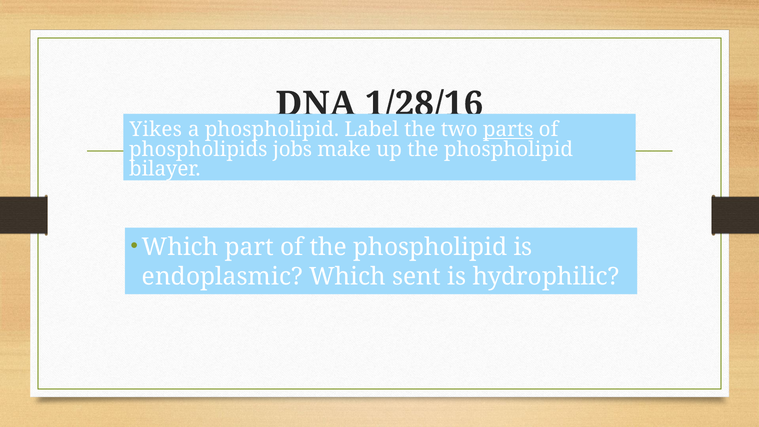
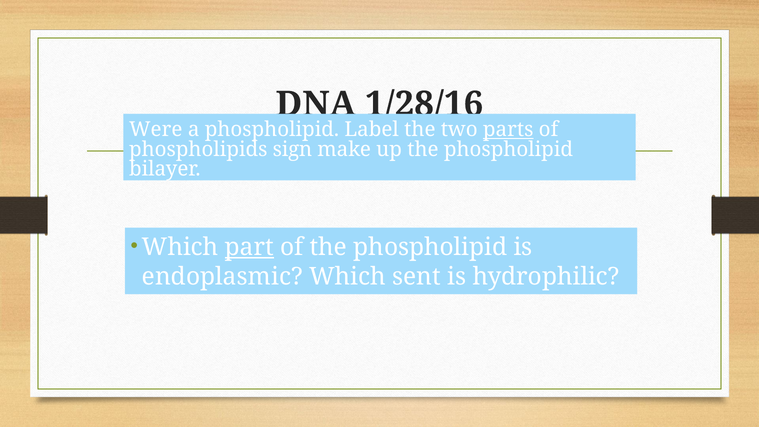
Yikes: Yikes -> Were (156, 130)
jobs: jobs -> sign (292, 149)
part underline: none -> present (249, 247)
